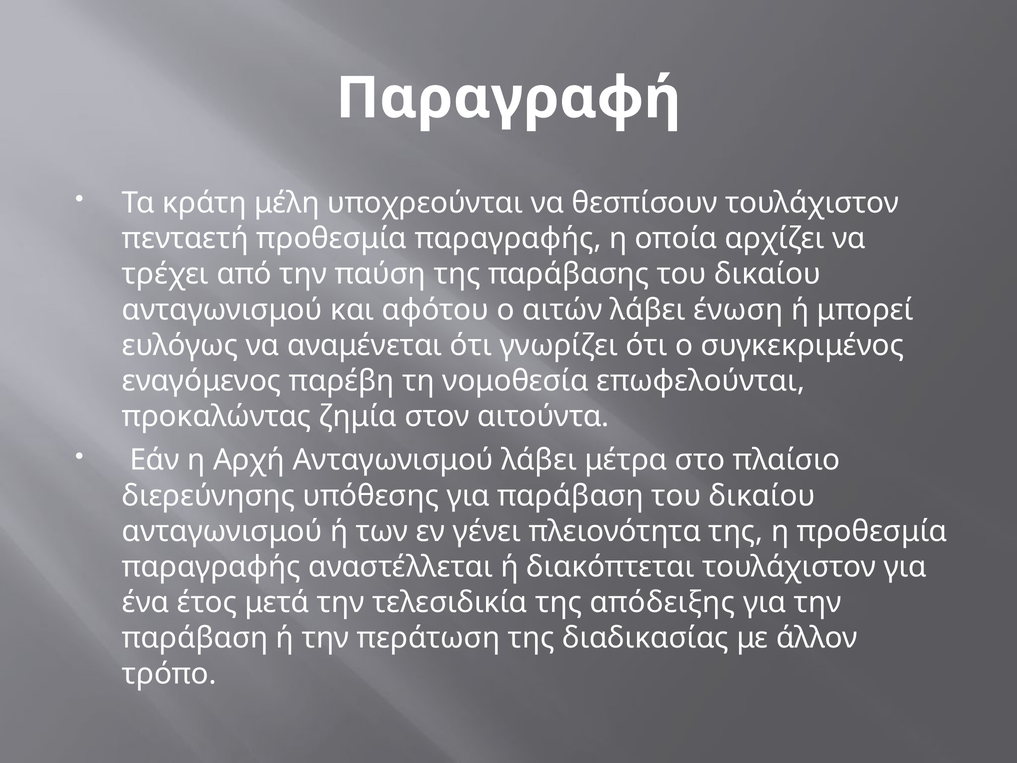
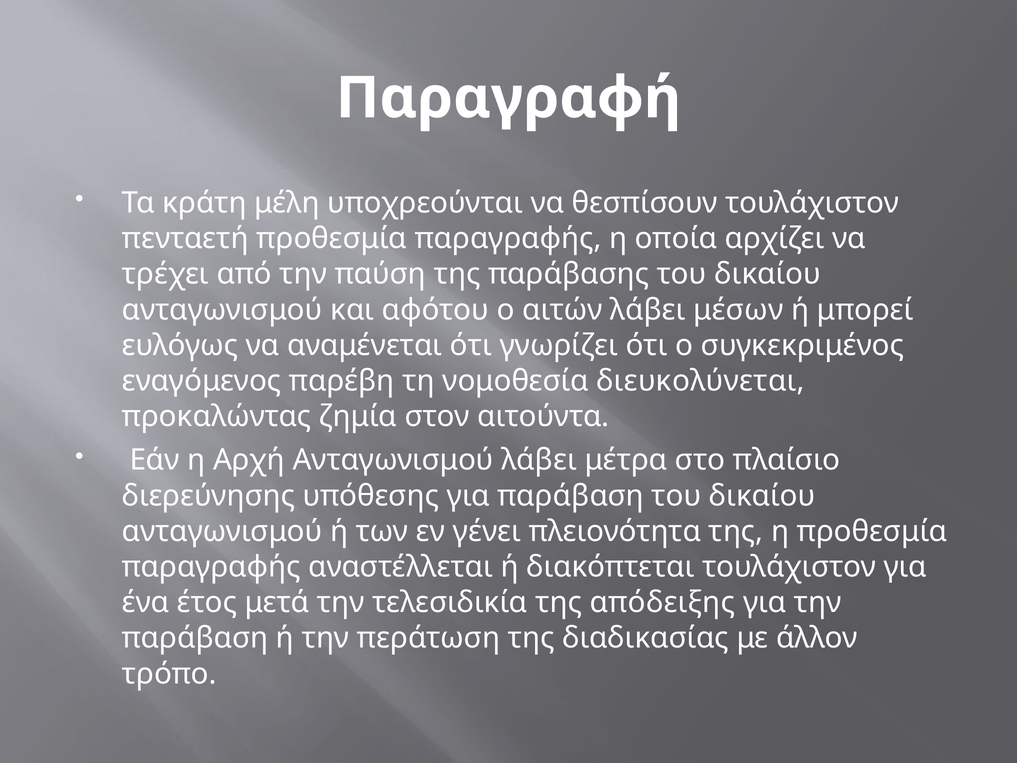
ένωση: ένωση -> μέσων (738, 310)
επωφελούνται: επωφελούνται -> διευκολύνεται (700, 381)
